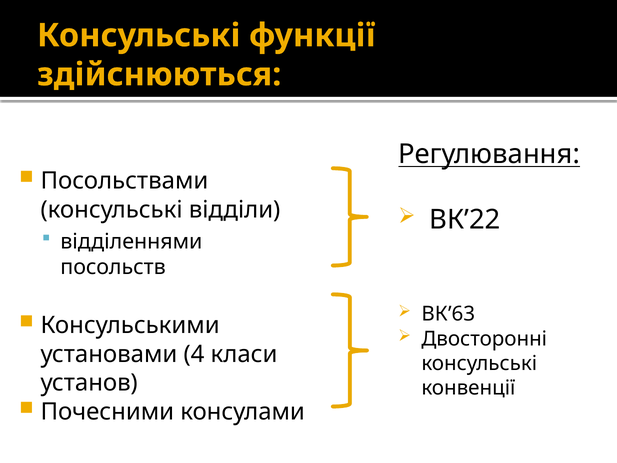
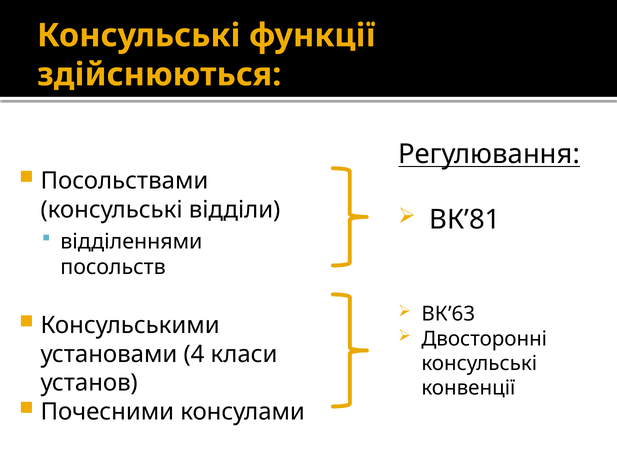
ВК’22: ВК’22 -> ВК’81 (465, 220)
